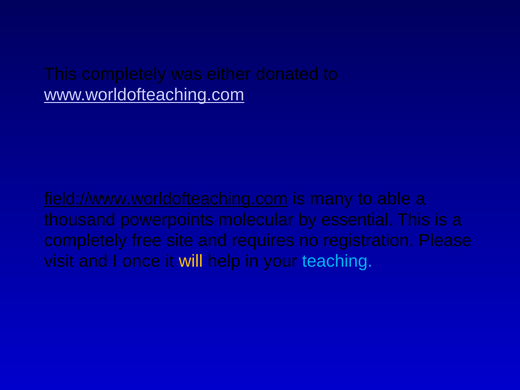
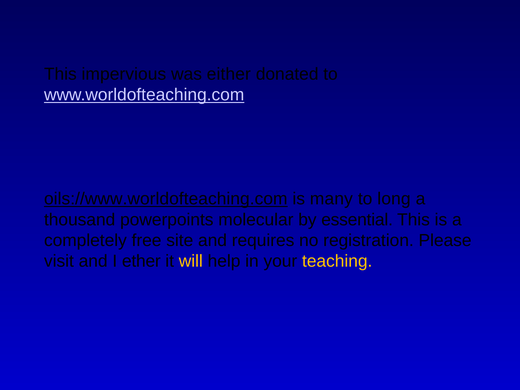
This completely: completely -> impervious (124, 74)
field://www.worldofteaching.com: field://www.worldofteaching.com -> oils://www.worldofteaching.com (166, 199)
able: able -> long (394, 199)
once: once -> ether (141, 261)
teaching colour: light blue -> yellow (337, 261)
